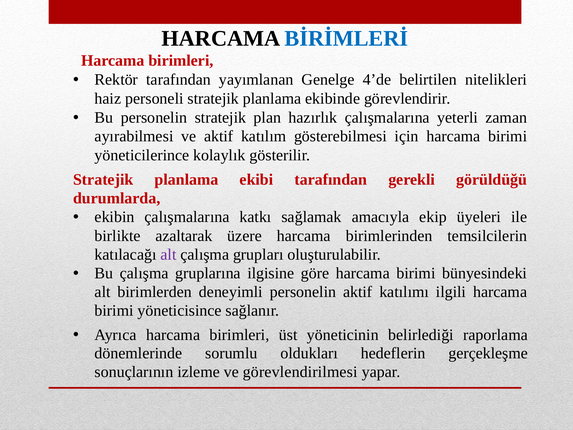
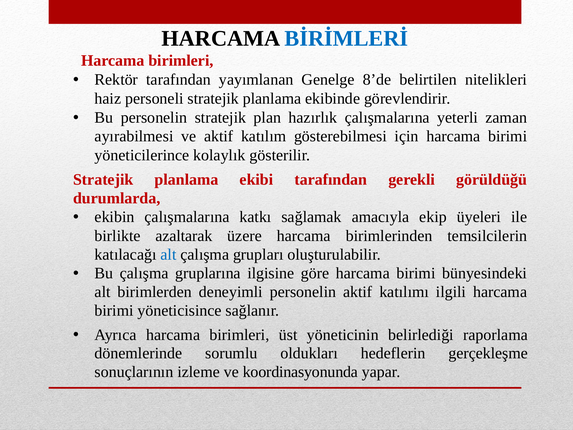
4’de: 4’de -> 8’de (377, 80)
alt colour: purple -> blue (168, 254)
görevlendirilmesi: görevlendirilmesi -> koordinasyonunda (300, 372)
